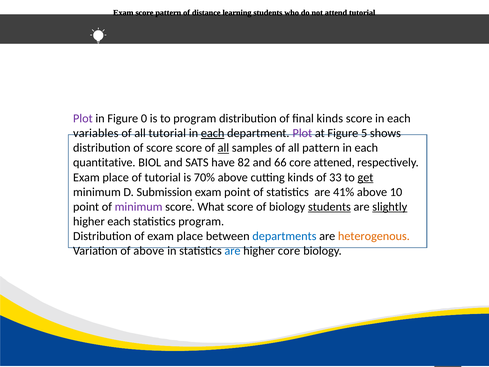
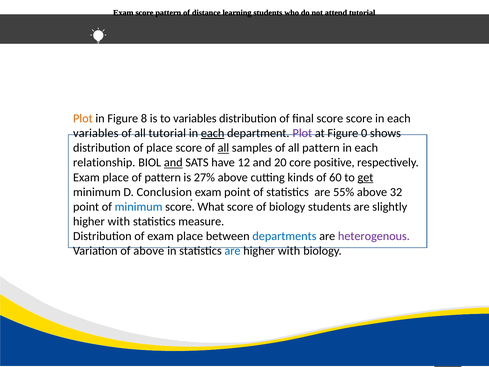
Plot colour: purple -> orange (83, 119)
0: 0 -> 8 (144, 119)
to program: program -> variables (195, 119)
final kinds: kinds -> score (330, 119)
5: 5 -> 0 (364, 133)
of score: score -> place (159, 148)
quantitative: quantitative -> relationship (104, 163)
and underline: none -> present (173, 163)
82: 82 -> 12 (244, 163)
66: 66 -> 20 (280, 163)
attened: attened -> positive (334, 163)
of tutorial: tutorial -> pattern (163, 177)
70%: 70% -> 27% (204, 177)
33: 33 -> 60 (335, 177)
Submission: Submission -> Conclusion (164, 192)
41%: 41% -> 55% (344, 192)
10: 10 -> 32 (396, 192)
minimum colour: purple -> blue (139, 207)
students underline: present -> none (329, 207)
slightly underline: present -> none (390, 207)
each: each -> with (119, 221)
statistics program: program -> measure (201, 221)
heterogenous colour: orange -> purple (374, 236)
core: core -> with (289, 251)
